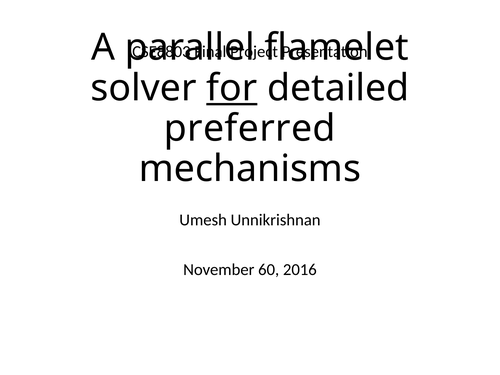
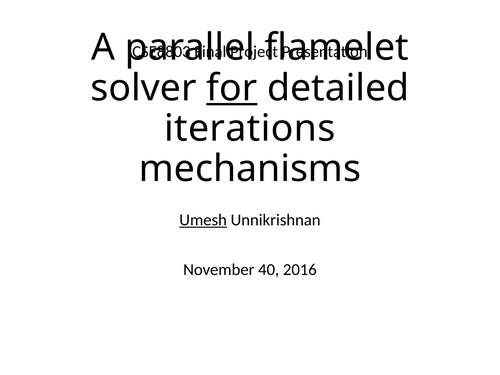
preferred: preferred -> iterations (250, 128)
Umesh underline: none -> present (203, 220)
60: 60 -> 40 (269, 270)
